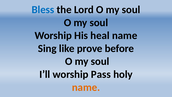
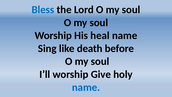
prove: prove -> death (90, 48)
Pass: Pass -> Give (101, 74)
name colour: orange -> blue (86, 87)
